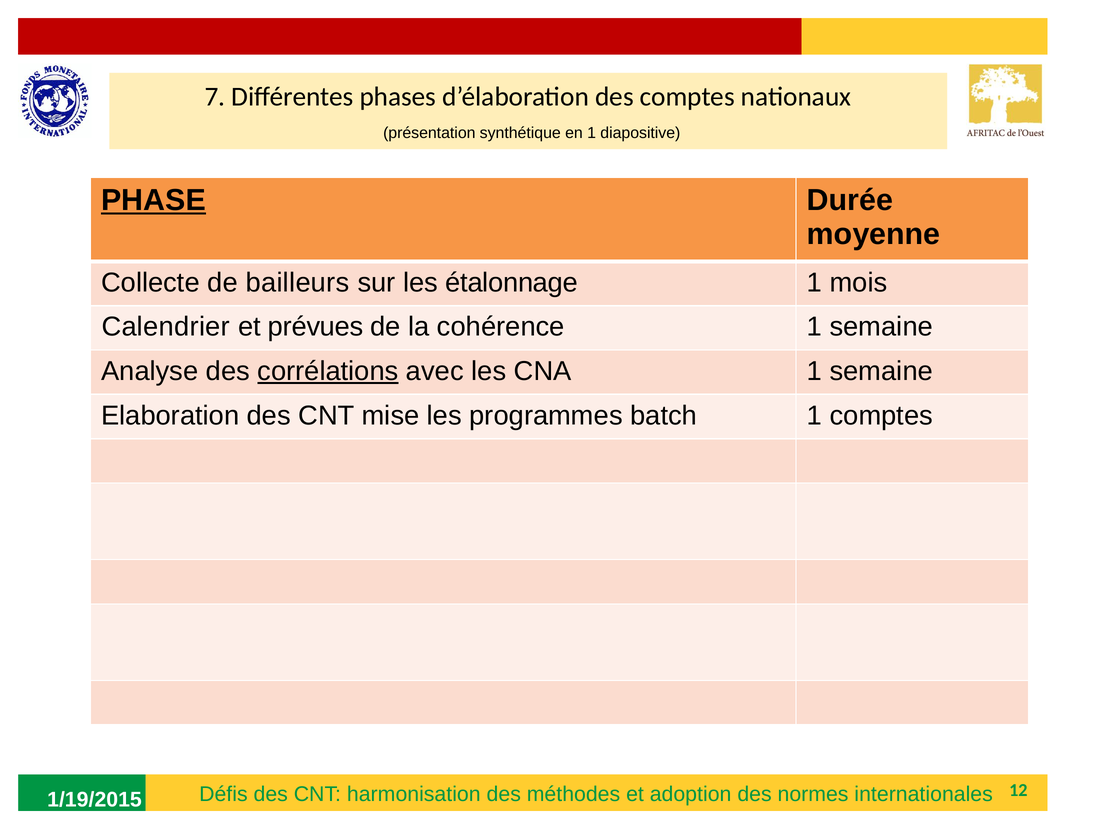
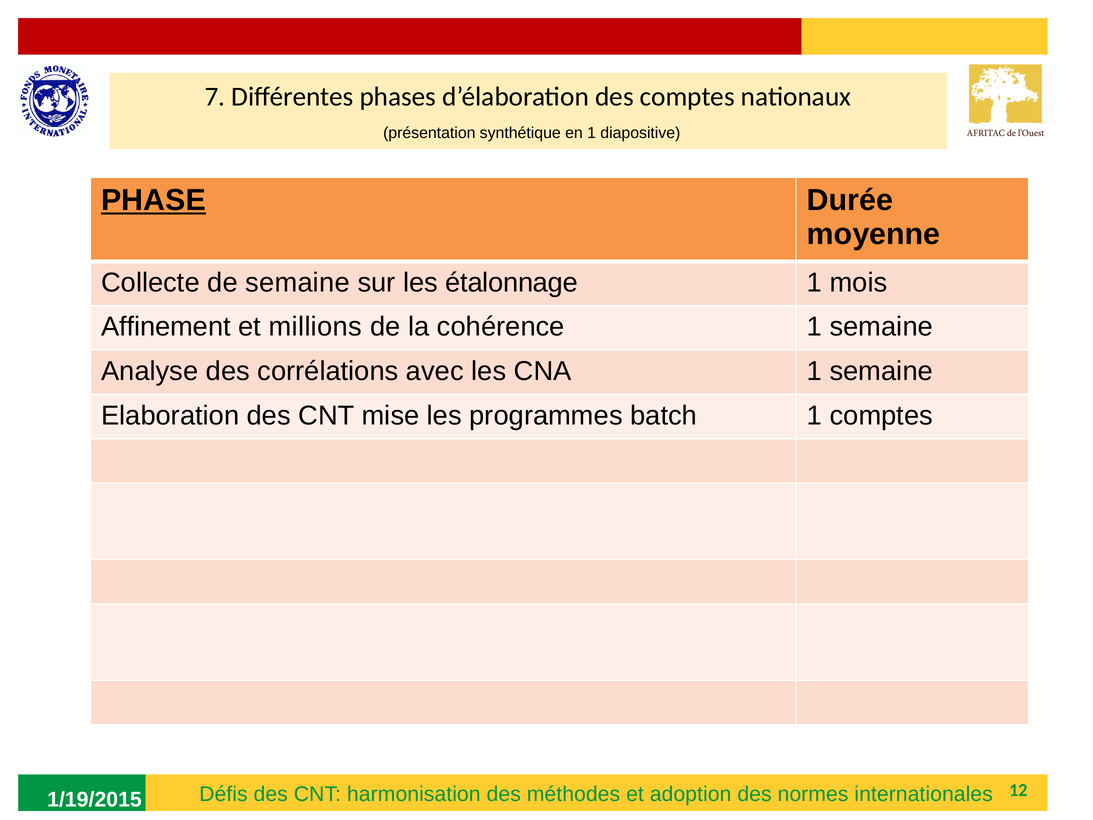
de bailleurs: bailleurs -> semaine (298, 283)
Calendrier: Calendrier -> Affinement (166, 327)
prévues: prévues -> millions (315, 327)
corrélations underline: present -> none (328, 371)
